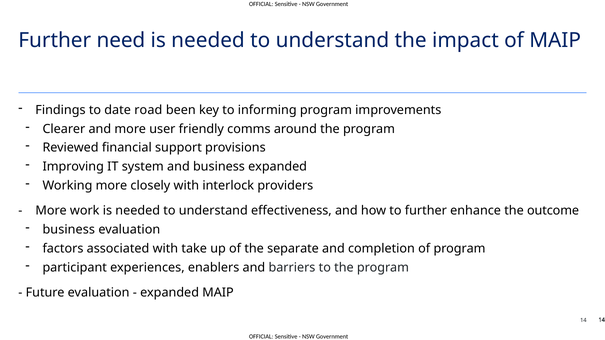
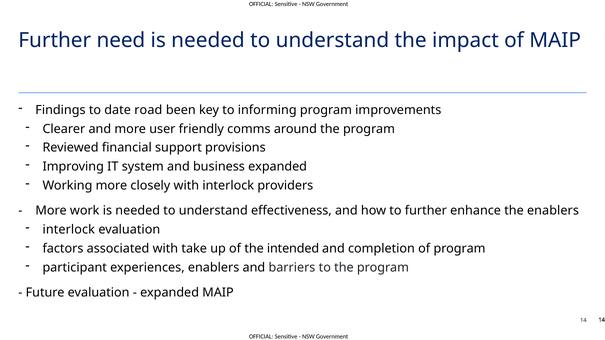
the outcome: outcome -> enablers (553, 211)
business: business -> interlock (69, 230)
separate: separate -> intended (293, 249)
